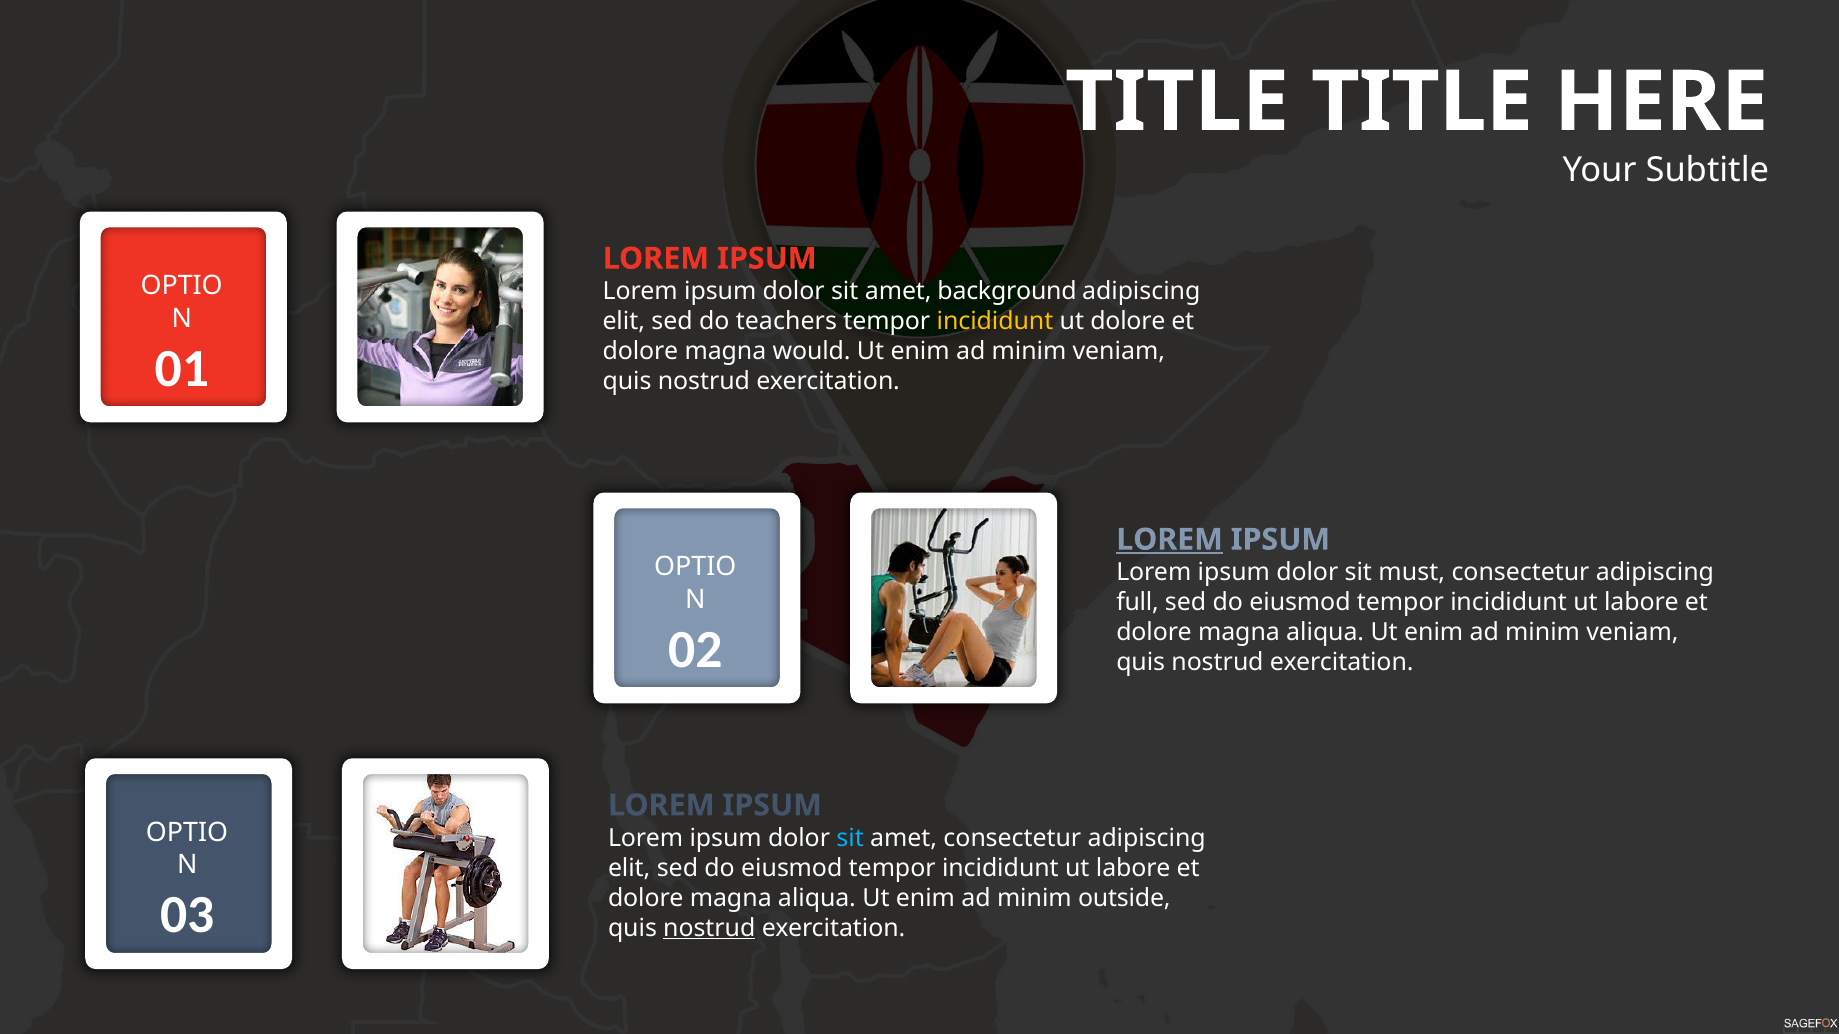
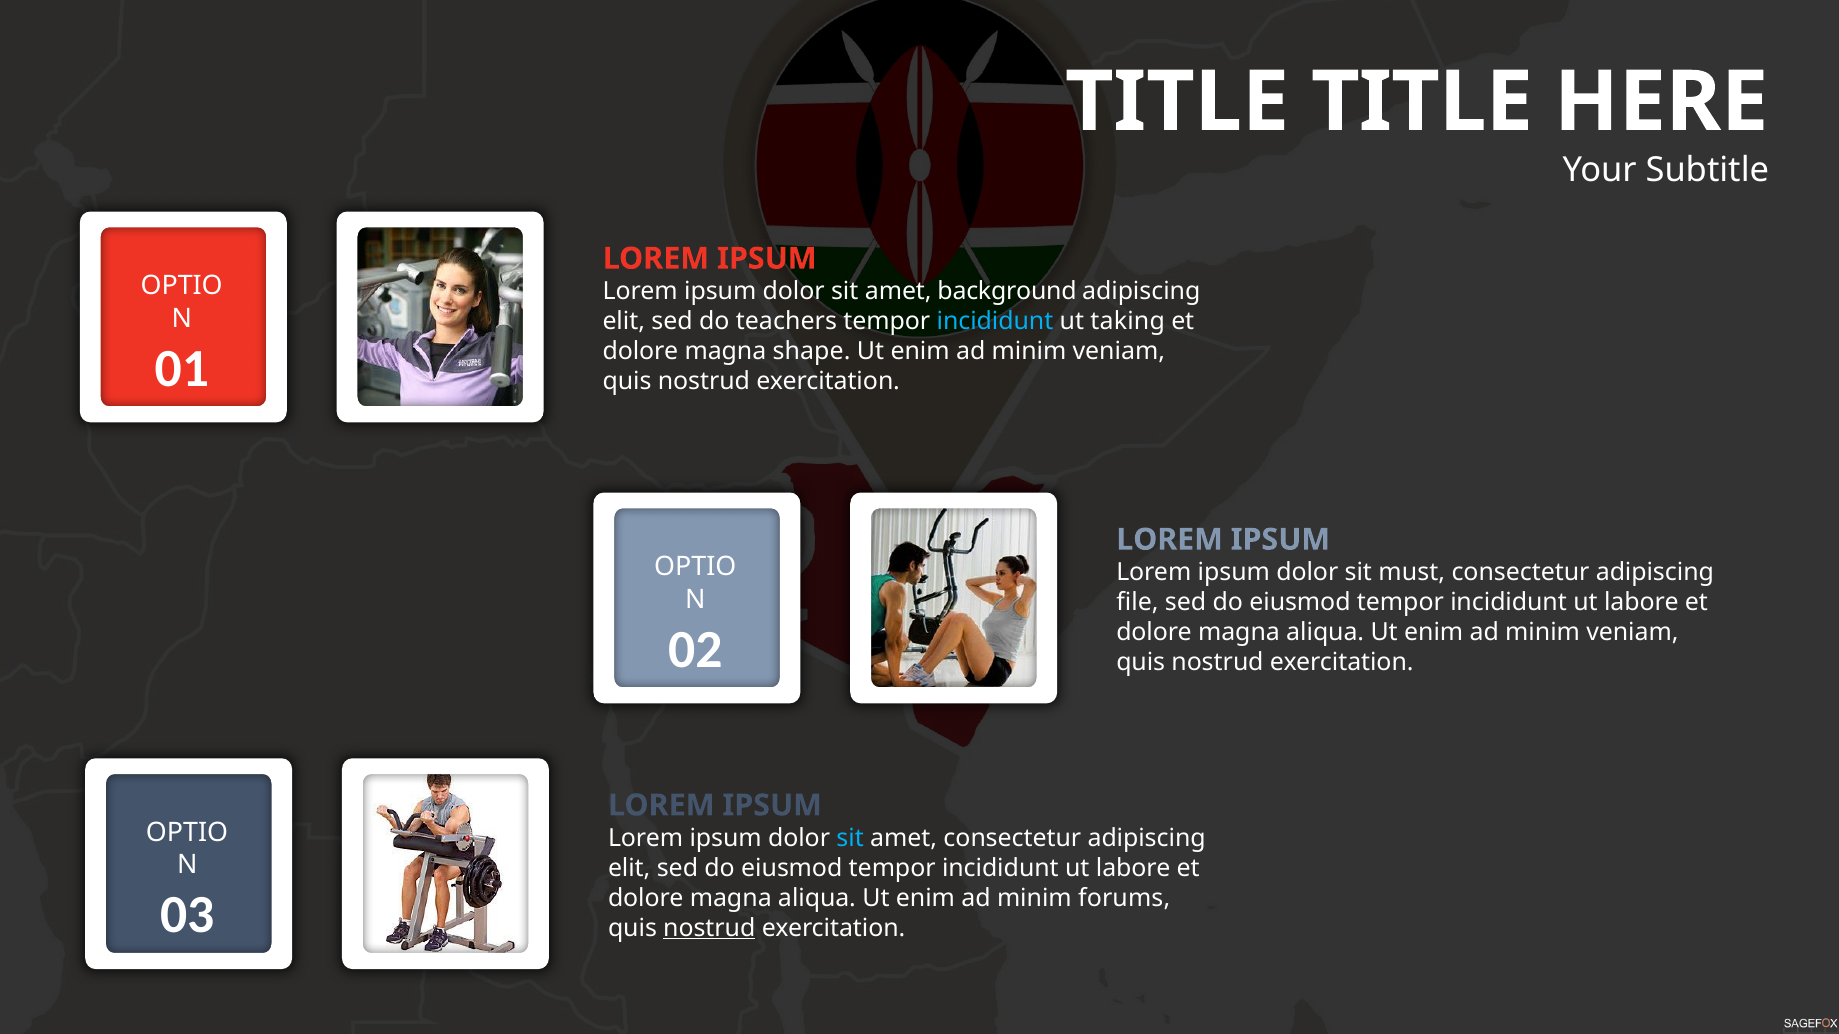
incididunt colour: yellow -> light blue (995, 322)
ut dolore: dolore -> taking (1128, 322)
would: would -> shape (812, 351)
LOREM underline: present -> none (1170, 540)
full: full -> file (1137, 603)
outside: outside -> forums (1124, 898)
